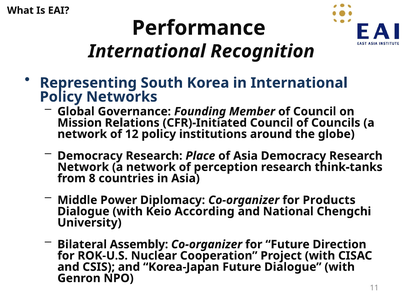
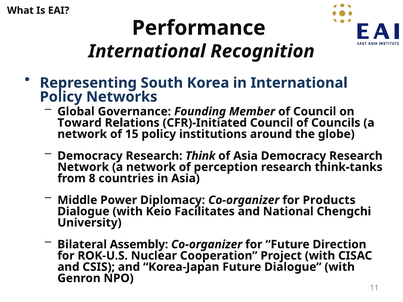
Mission: Mission -> Toward (80, 123)
12: 12 -> 15 (132, 134)
Place: Place -> Think (200, 156)
According: According -> Facilitates (205, 212)
